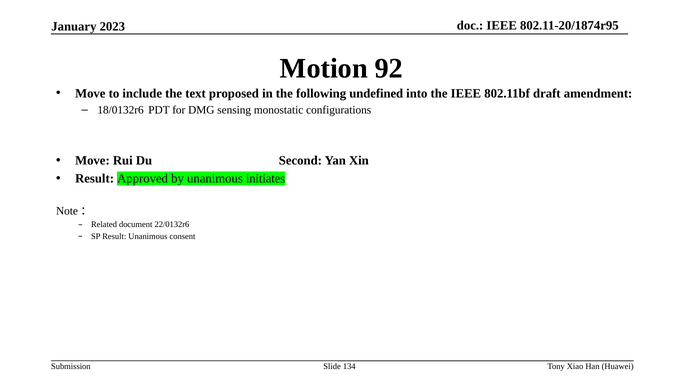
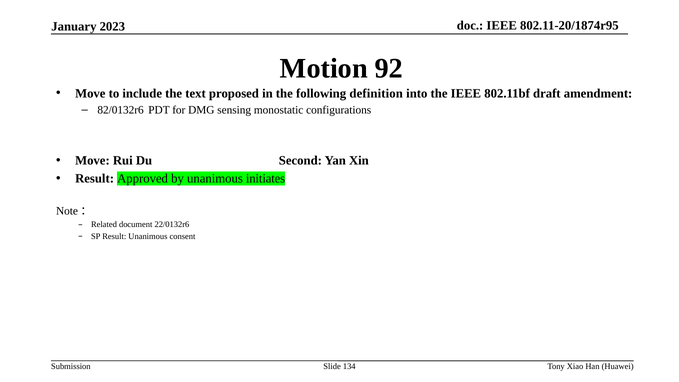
undefined: undefined -> definition (376, 93)
18/0132r6: 18/0132r6 -> 82/0132r6 (121, 110)
